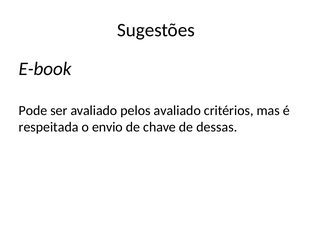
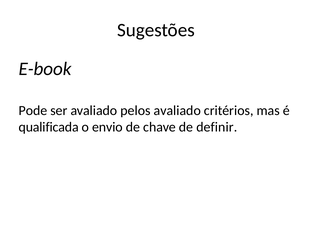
respeitada: respeitada -> qualificada (49, 127)
dessas: dessas -> definir (217, 127)
